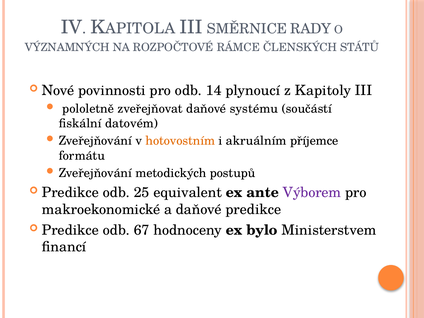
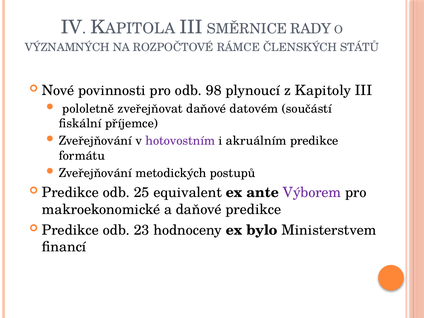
14: 14 -> 98 (214, 90)
systému: systému -> datovém (254, 109)
datovém: datovém -> příjemce (132, 124)
hotovostním colour: orange -> purple (180, 141)
akruálním příjemce: příjemce -> predikce (314, 141)
67: 67 -> 23 (142, 230)
